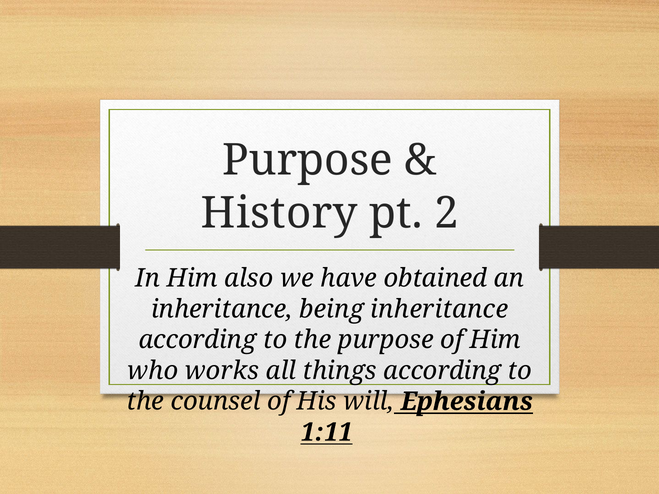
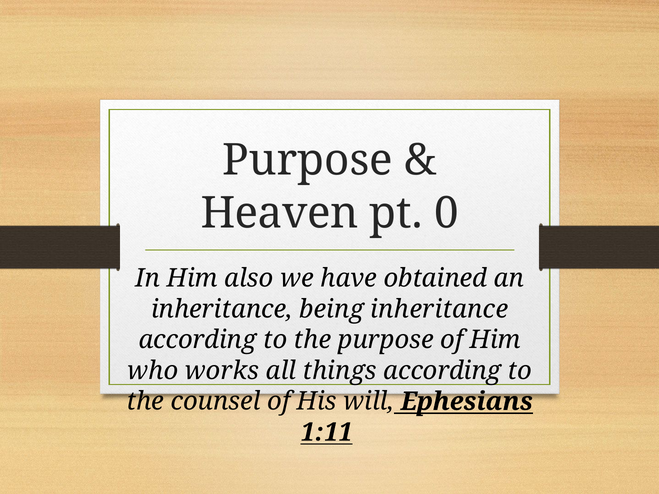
History: History -> Heaven (280, 213)
2: 2 -> 0 (446, 213)
